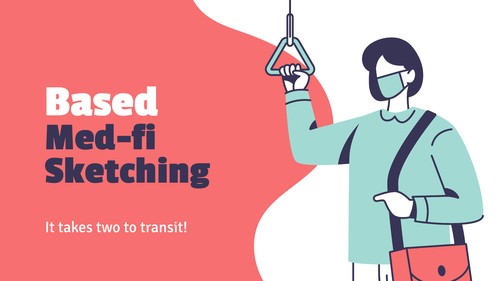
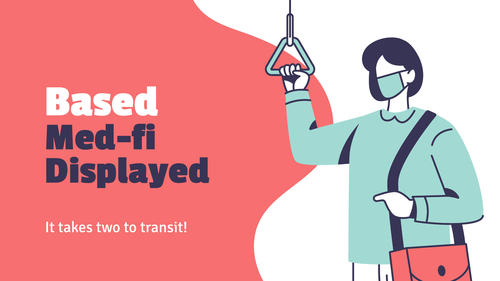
Sketching: Sketching -> Displayed (128, 170)
